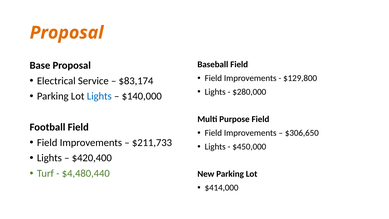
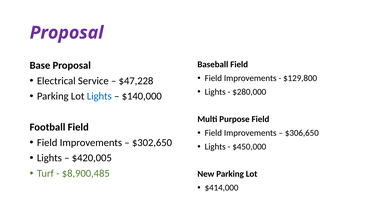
Proposal colour: orange -> purple (67, 33)
$83,174: $83,174 -> $47,228 (136, 81)
$211,733: $211,733 -> $302,650 (152, 142)
$420,400: $420,400 -> $420,005 (92, 158)
$4,480,440: $4,480,440 -> $8,900,485 (86, 173)
